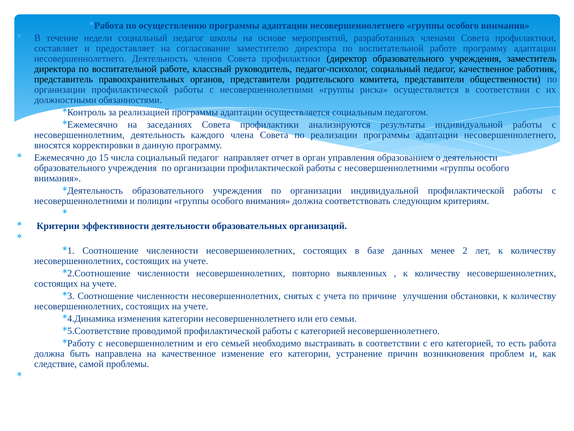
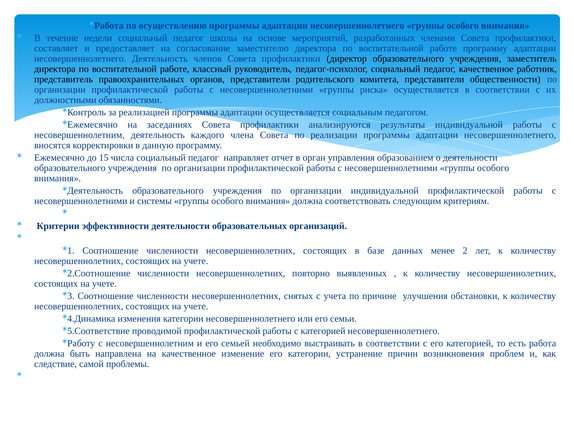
полиции: полиции -> системы (154, 201)
